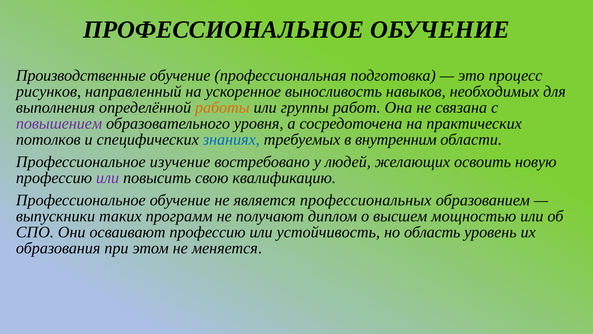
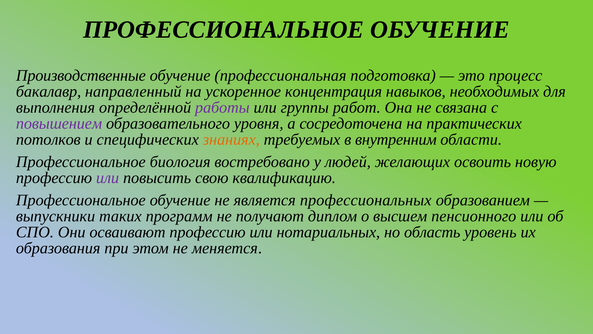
рисунков: рисунков -> бакалавр (49, 91)
выносливость: выносливость -> концентрация (333, 91)
работы colour: orange -> purple (222, 107)
знаниях colour: blue -> orange (231, 139)
изучение: изучение -> биология (180, 162)
мощностью: мощностью -> пенсионного (474, 216)
устойчивость: устойчивость -> нотариальных (328, 232)
